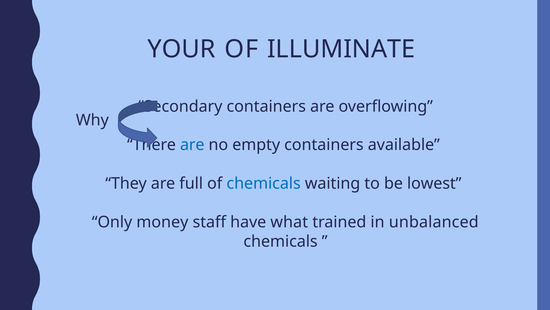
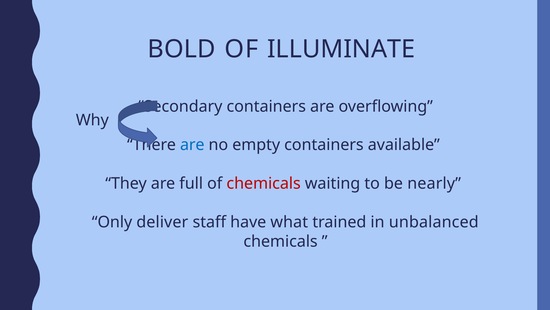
YOUR: YOUR -> BOLD (181, 49)
chemicals colour: blue -> red (264, 183)
lowest: lowest -> nearly (434, 183)
money: money -> deliver (162, 222)
